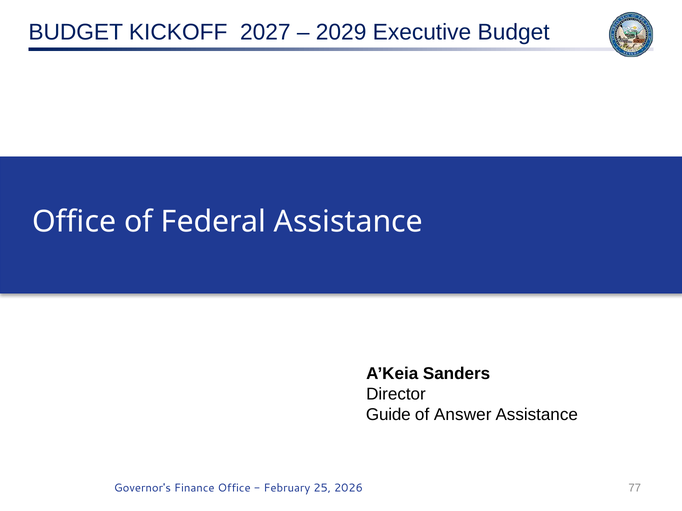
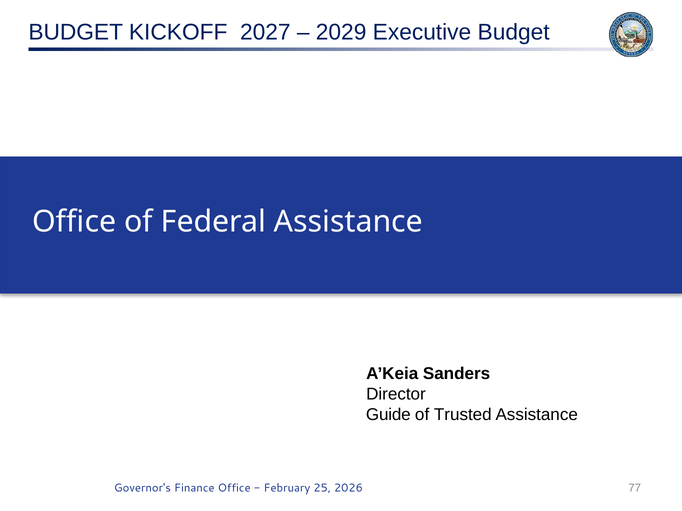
Answer: Answer -> Trusted (463, 415)
